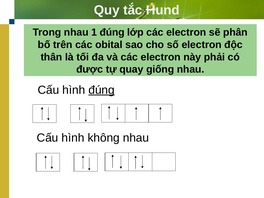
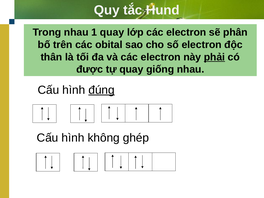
1 đúng: đúng -> quay (112, 32)
phải underline: none -> present (214, 57)
không nhau: nhau -> ghép (136, 138)
